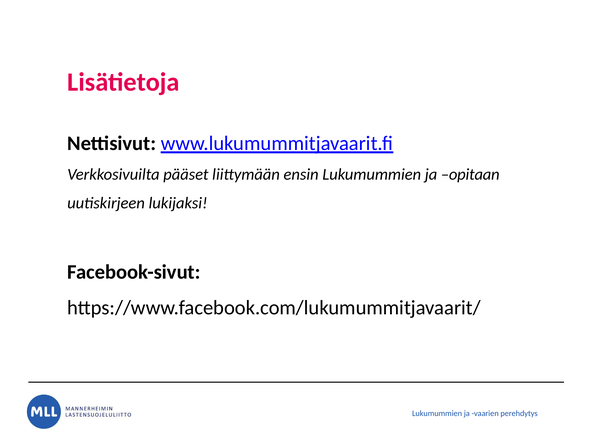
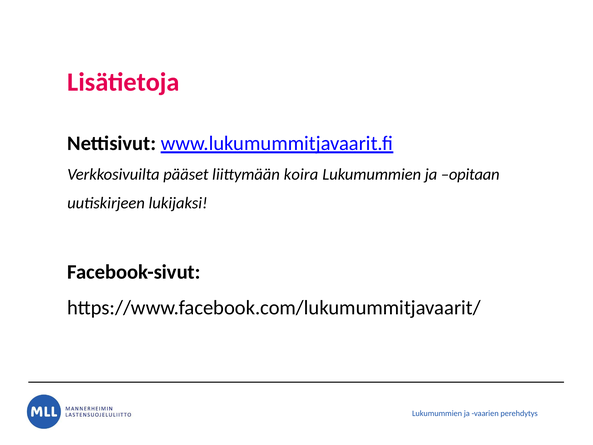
ensin: ensin -> koira (301, 174)
